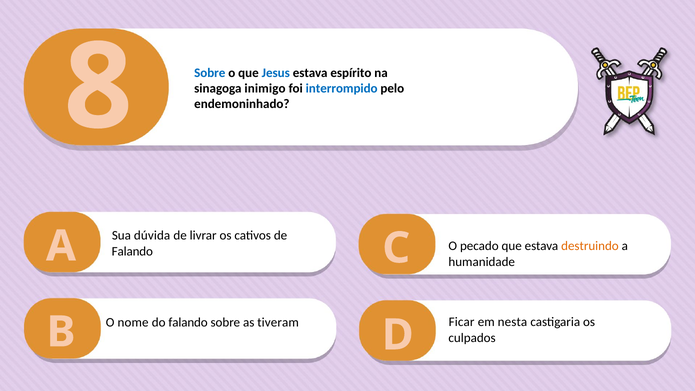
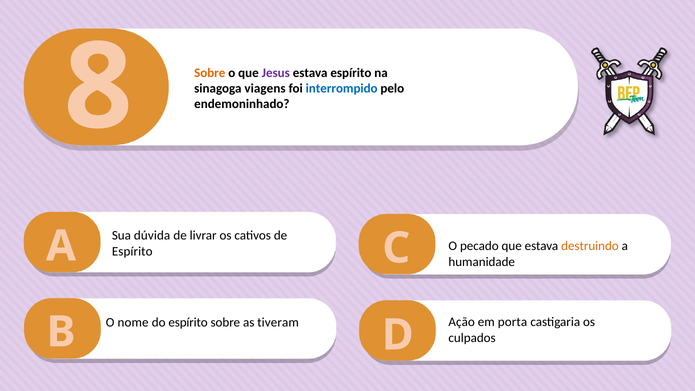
Sobre colour: blue -> orange (210, 73)
Jesus colour: blue -> purple (276, 73)
inimigo: inimigo -> viagens (265, 88)
Falando: Falando -> Espírito (132, 251)
Ficar: Ficar -> Ação (462, 322)
nesta: nesta -> porta (512, 322)
do falando: falando -> espírito (188, 323)
